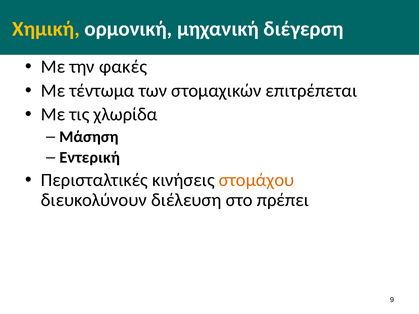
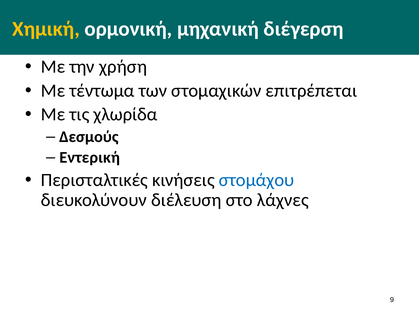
φακές: φακές -> χρήση (123, 67)
Μάσηση: Μάσηση -> Δεσμούς (89, 137)
στομάχου colour: orange -> blue (257, 180)
πρέπει: πρέπει -> λάχνες (283, 200)
